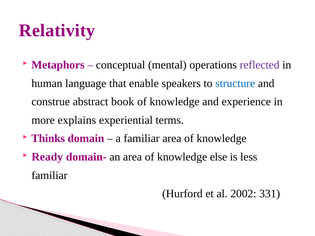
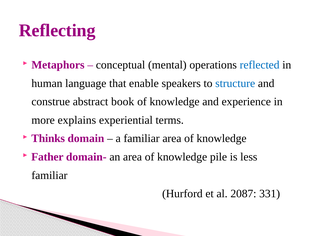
Relativity: Relativity -> Reflecting (57, 30)
reflected colour: purple -> blue (260, 65)
Ready: Ready -> Father (47, 157)
else: else -> pile (218, 157)
2002: 2002 -> 2087 (243, 194)
